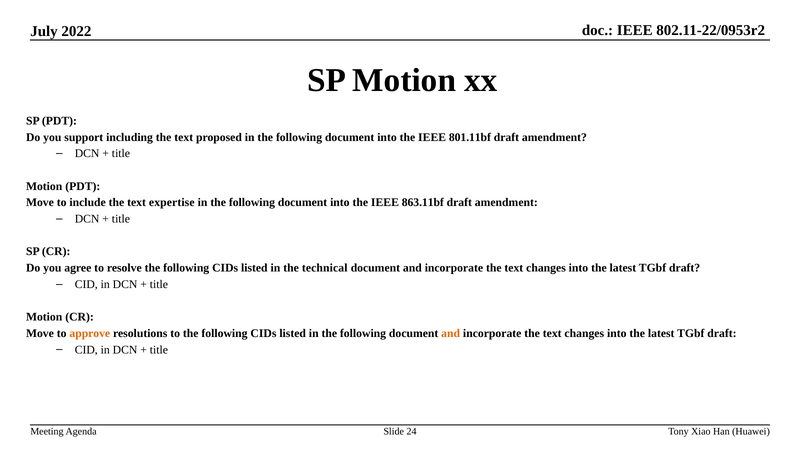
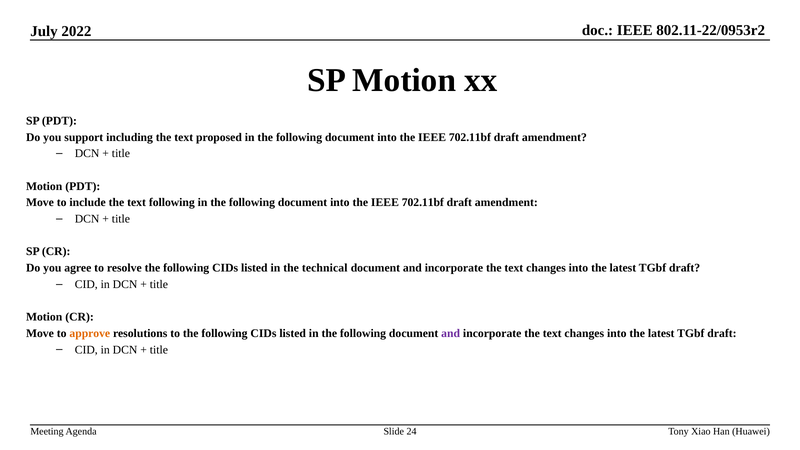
801.11bf: 801.11bf -> 702.11bf (470, 137)
text expertise: expertise -> following (172, 203)
863.11bf: 863.11bf -> 702.11bf (423, 203)
and colour: orange -> purple (451, 333)
